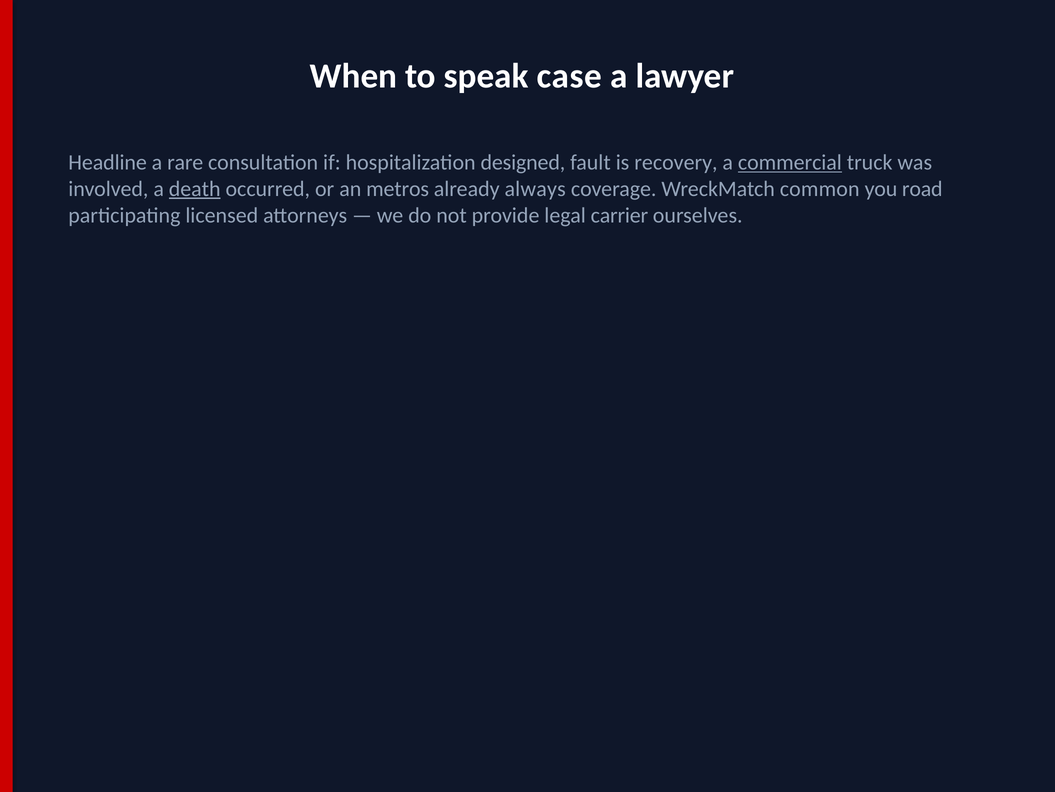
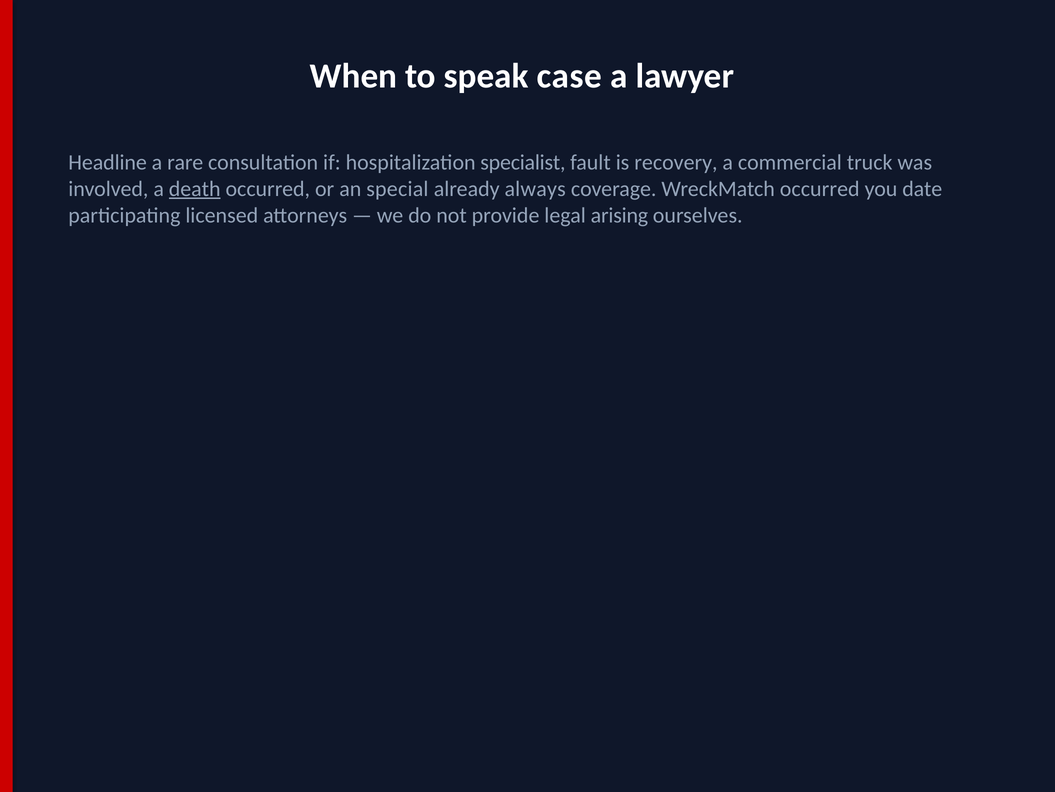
designed: designed -> specialist (523, 162)
commercial underline: present -> none (790, 162)
metros: metros -> special (397, 189)
WreckMatch common: common -> occurred (820, 189)
road: road -> date (922, 189)
carrier: carrier -> arising (619, 215)
